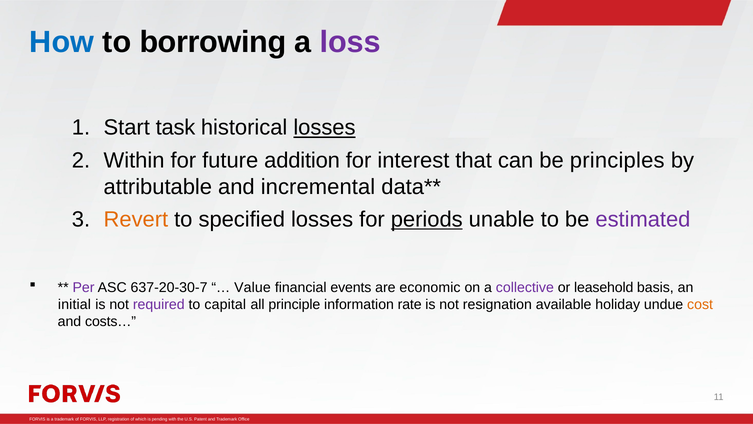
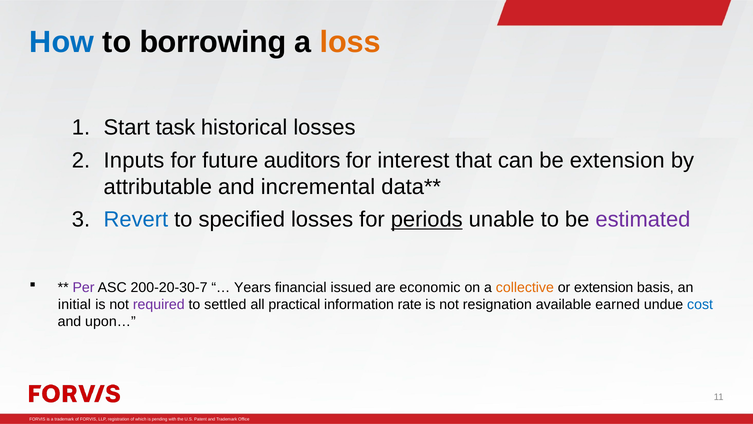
loss colour: purple -> orange (350, 42)
losses underline: present -> none (324, 128)
Within: Within -> Inputs (134, 160)
addition: addition -> auditors (302, 160)
be principles: principles -> extension (617, 160)
Revert colour: orange -> blue (136, 219)
637-20-30-7: 637-20-30-7 -> 200-20-30-7 (169, 287)
Value: Value -> Years (253, 287)
events: events -> issued (351, 287)
collective colour: purple -> orange (525, 287)
or leasehold: leasehold -> extension (604, 287)
capital: capital -> settled (225, 304)
principle: principle -> practical (294, 304)
holiday: holiday -> earned (618, 304)
cost colour: orange -> blue (700, 304)
costs…: costs… -> upon… (110, 321)
